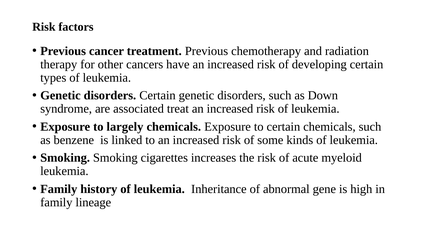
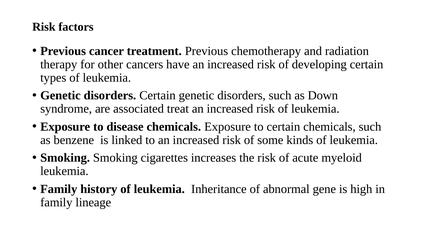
largely: largely -> disease (125, 126)
